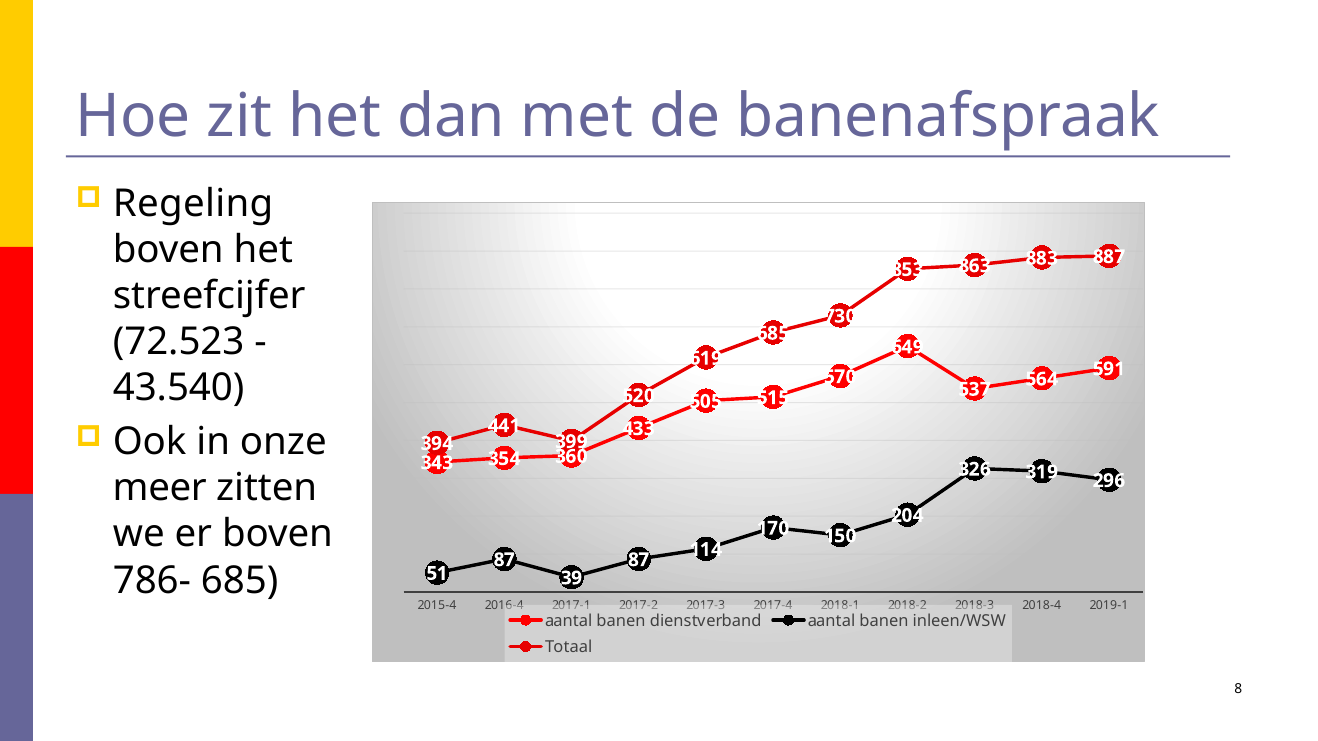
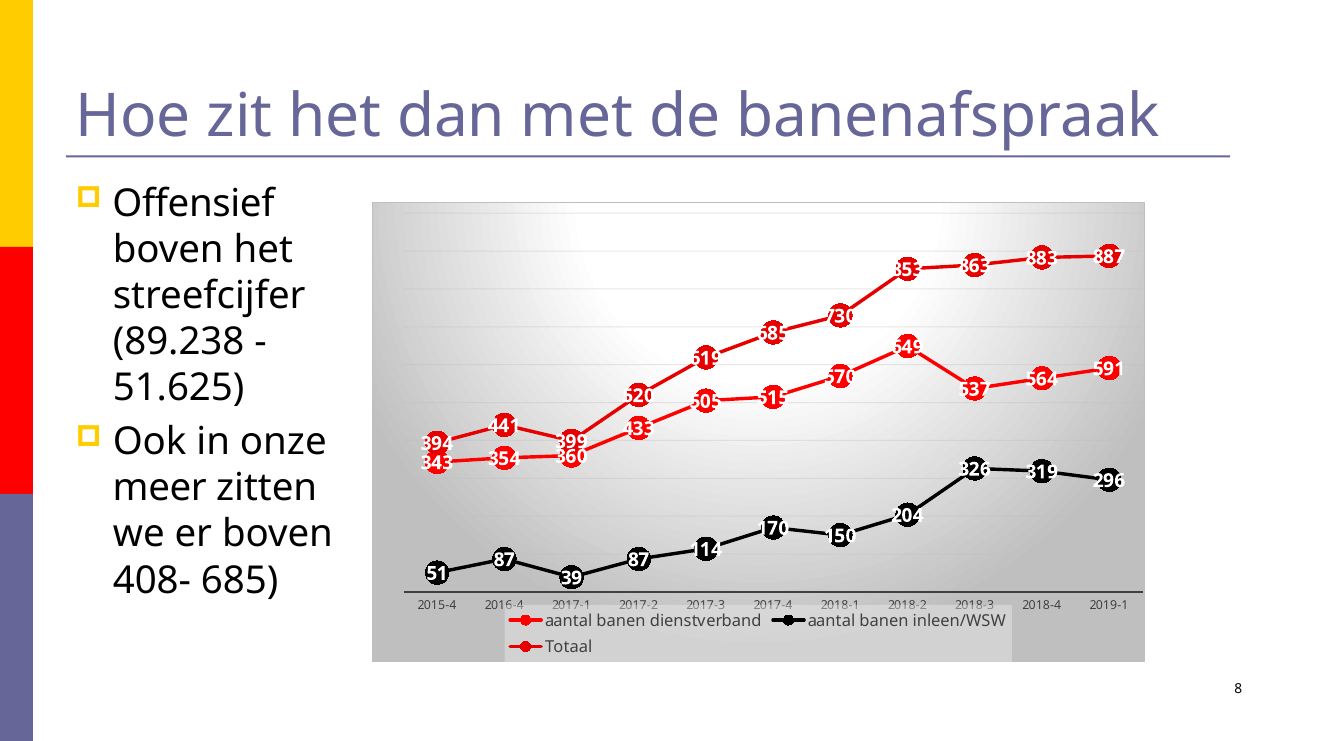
Regeling: Regeling -> Offensief (193, 204)
72.523: 72.523 -> 89.238 (179, 342)
43.540: 43.540 -> 51.625 (179, 388)
786-: 786- -> 408- (152, 581)
